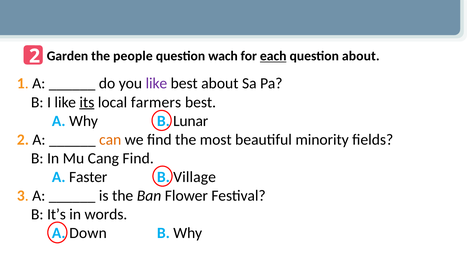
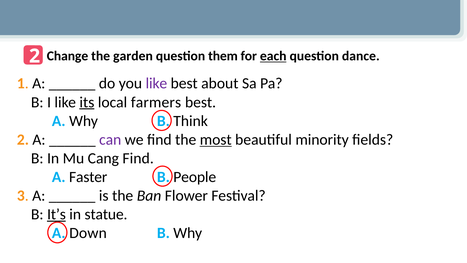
Garden: Garden -> Change (68, 56)
people: people -> garden (133, 56)
wach: wach -> them (223, 56)
question about: about -> dance (361, 56)
Lunar: Lunar -> Think (191, 121)
can colour: orange -> purple (110, 139)
most underline: none -> present (216, 139)
Village: Village -> People (195, 177)
It’s underline: none -> present (56, 214)
words: words -> statue (106, 214)
